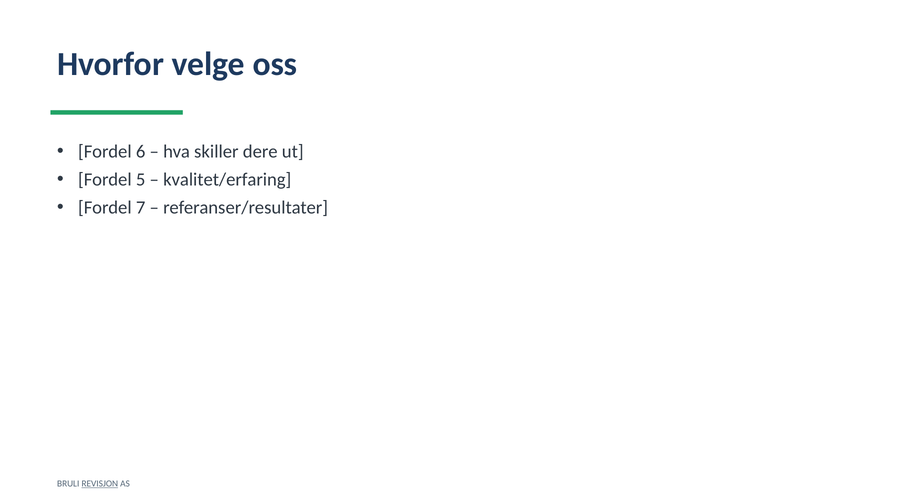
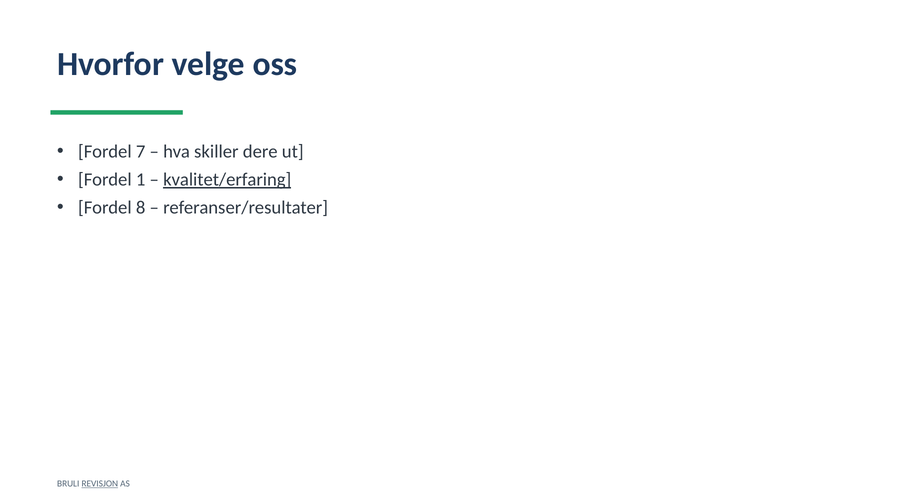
6: 6 -> 7 (141, 152)
5: 5 -> 1 (141, 180)
kvalitet/erfaring underline: none -> present (227, 180)
7: 7 -> 8 (141, 208)
